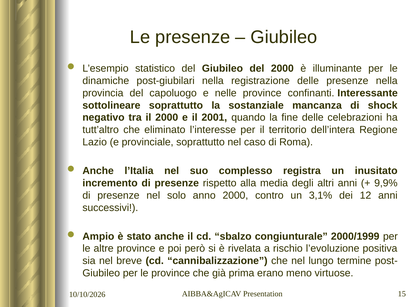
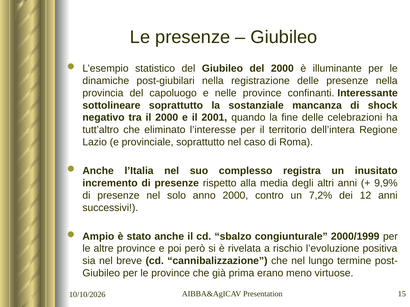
3,1%: 3,1% -> 7,2% (321, 196)
